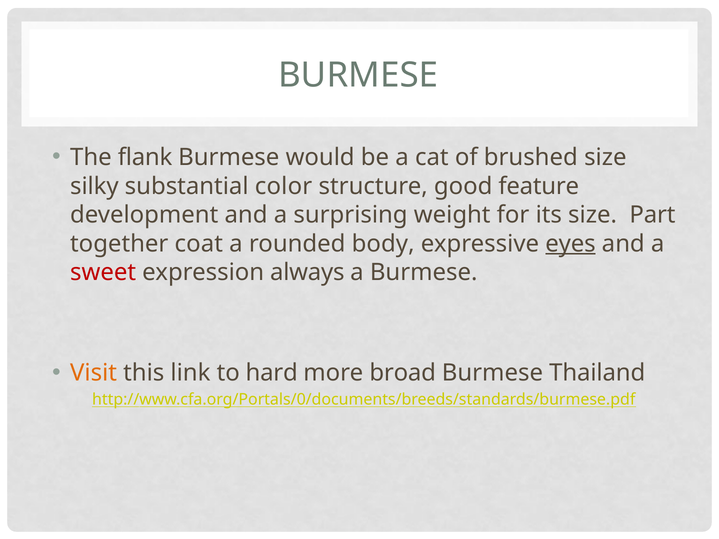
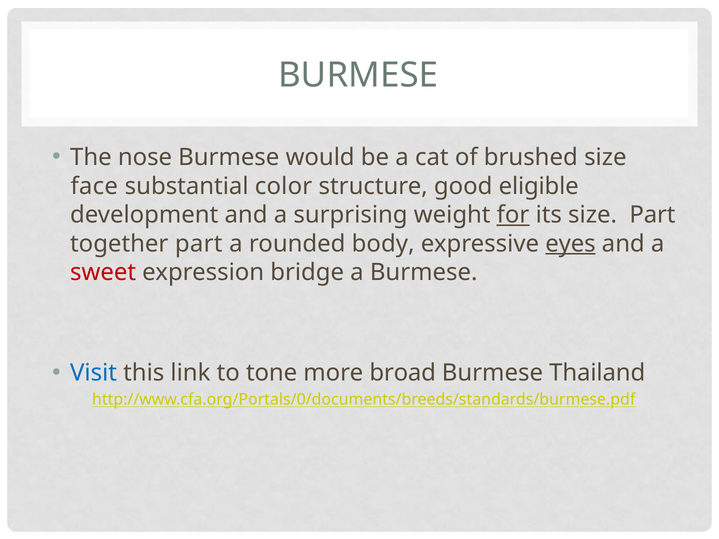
flank: flank -> nose (145, 157)
silky: silky -> face (94, 186)
feature: feature -> eligible (539, 186)
for underline: none -> present (513, 215)
together coat: coat -> part (199, 244)
always: always -> bridge (307, 272)
Visit colour: orange -> blue (94, 373)
hard: hard -> tone (272, 373)
